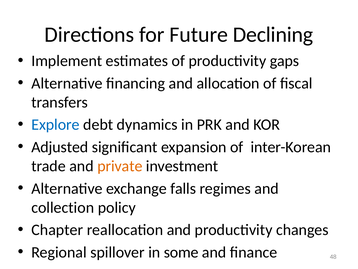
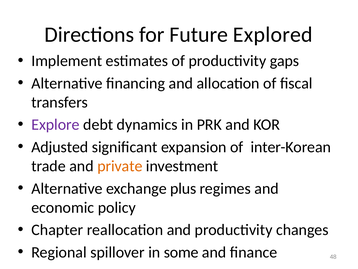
Declining: Declining -> Explored (273, 35)
Explore colour: blue -> purple (55, 124)
falls: falls -> plus (183, 188)
collection: collection -> economic (63, 207)
